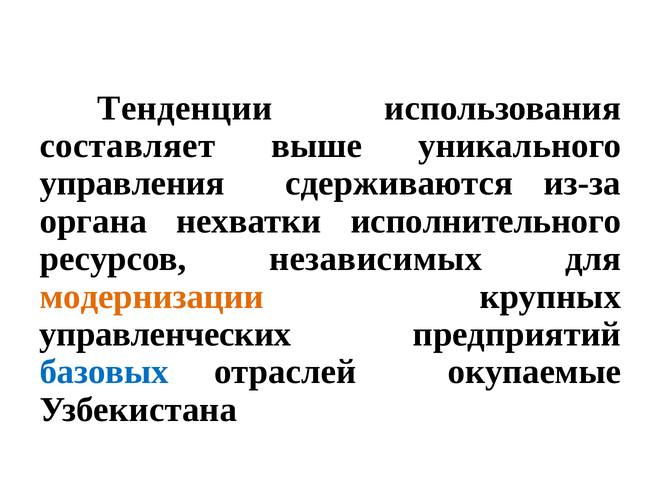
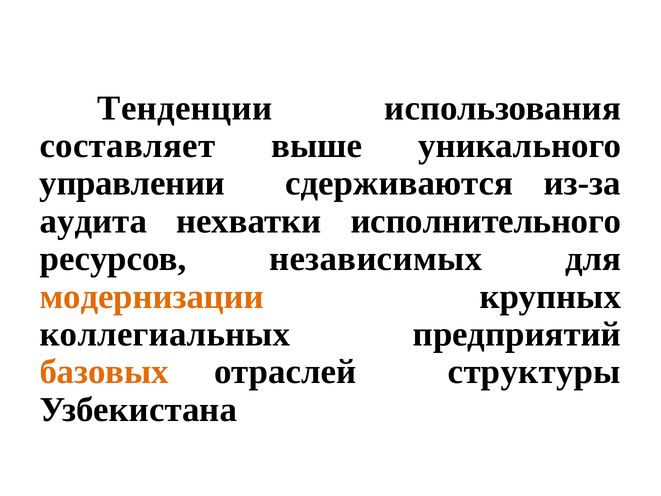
управления: управления -> управлении (132, 183)
органа: органа -> аудита (93, 221)
управленческих: управленческих -> коллегиальных (165, 334)
базовых colour: blue -> orange (104, 372)
окупаемые: окупаемые -> структуры (534, 372)
